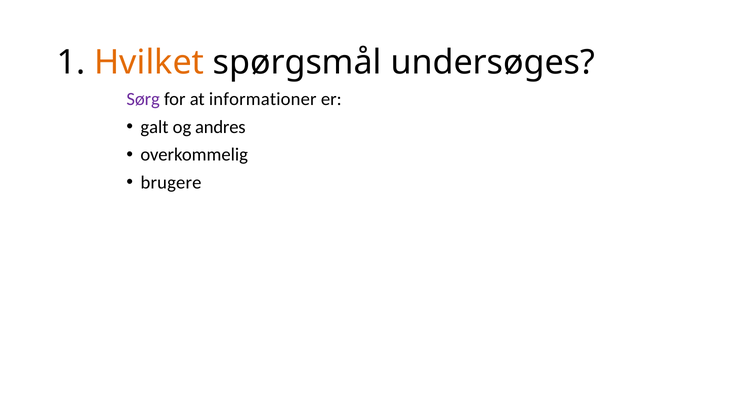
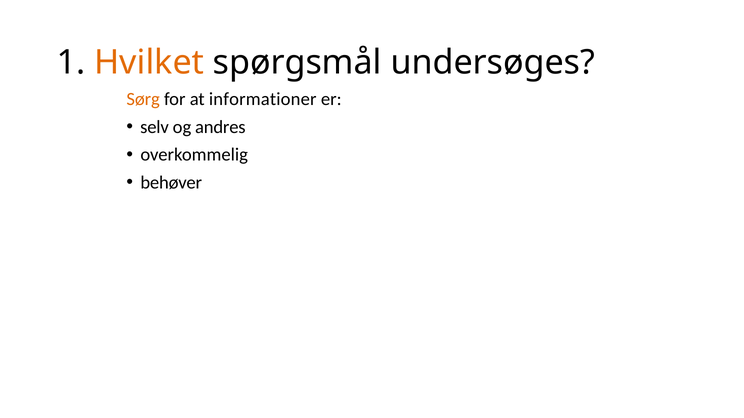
Sørg colour: purple -> orange (143, 99)
galt: galt -> selv (155, 127)
brugere: brugere -> behøver (171, 183)
